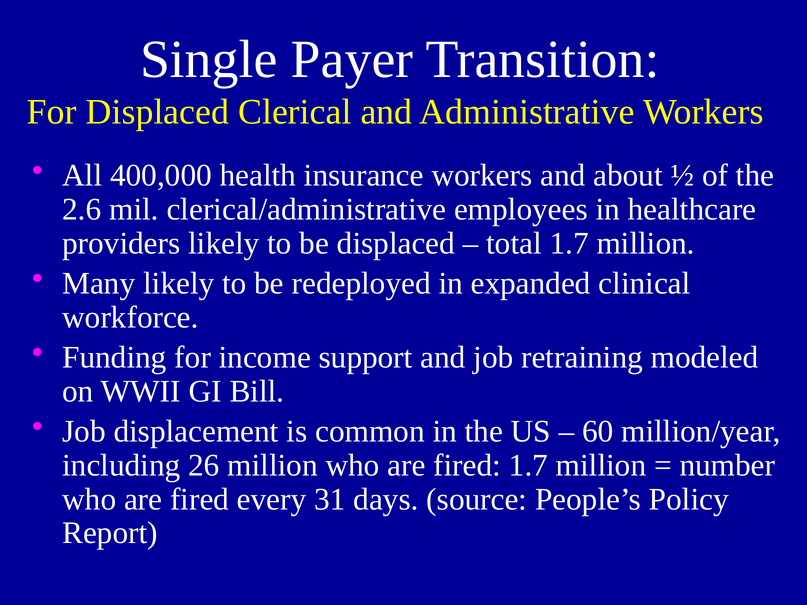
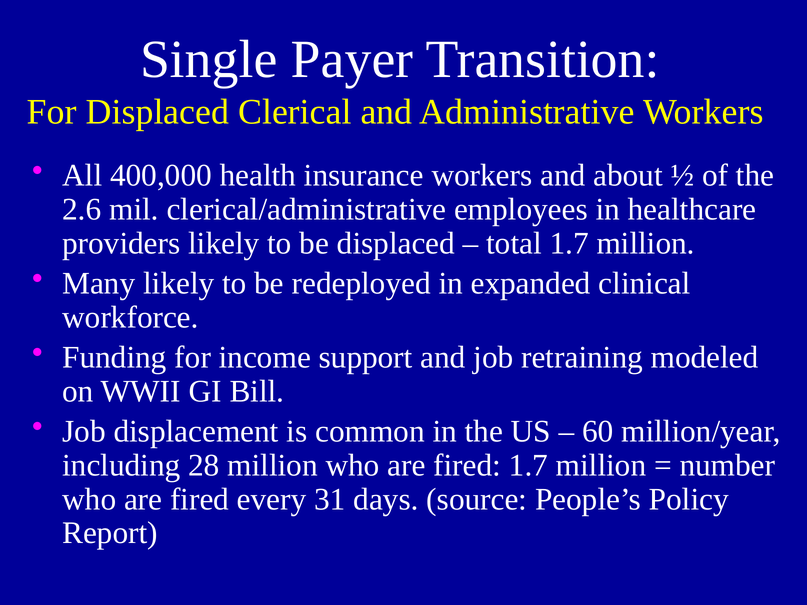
26: 26 -> 28 (204, 466)
